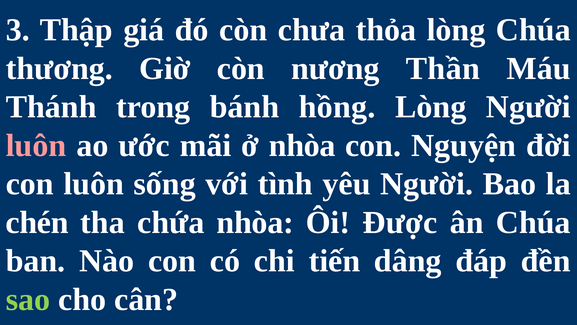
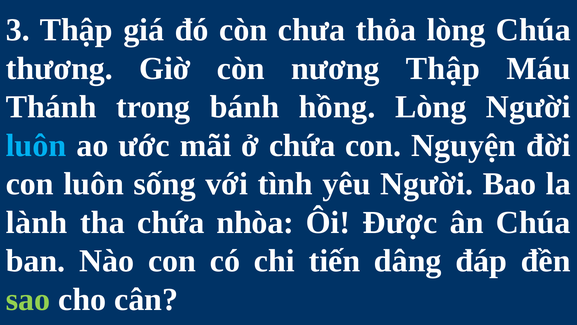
nương Thần: Thần -> Thập (443, 68)
luôn colour: pink -> light blue (36, 145)
ở nhòa: nhòa -> chứa (302, 145)
chén: chén -> lành (37, 222)
